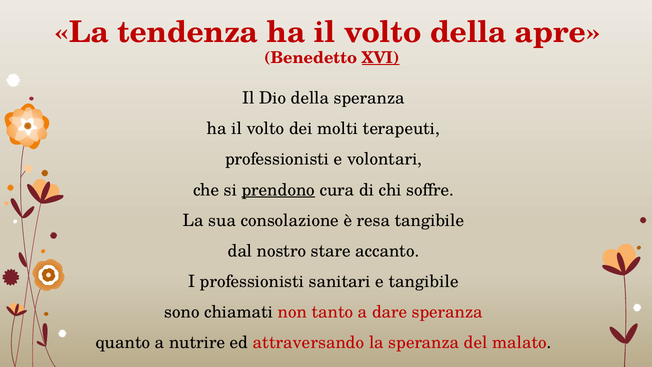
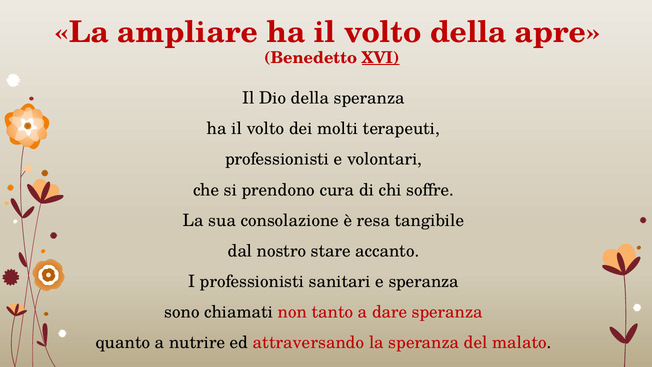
tendenza: tendenza -> ampliare (188, 33)
prendono underline: present -> none (278, 190)
e tangibile: tangibile -> speranza (424, 281)
